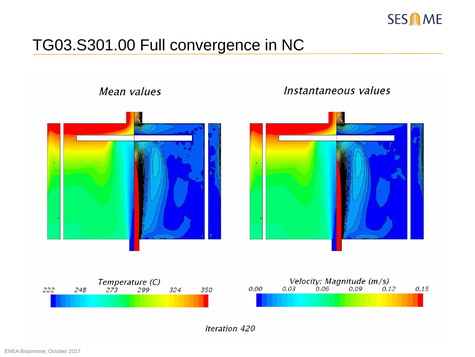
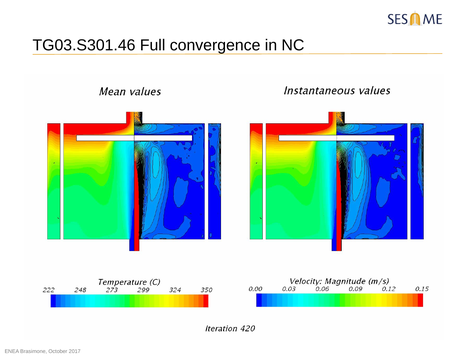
TG03.S301.00: TG03.S301.00 -> TG03.S301.46 (84, 45)
